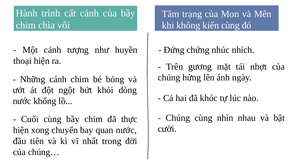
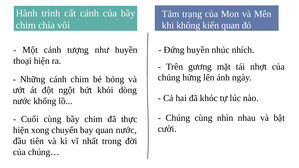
kiến cùng: cùng -> quan (230, 25)
Đứng chứng: chứng -> huyền (198, 50)
